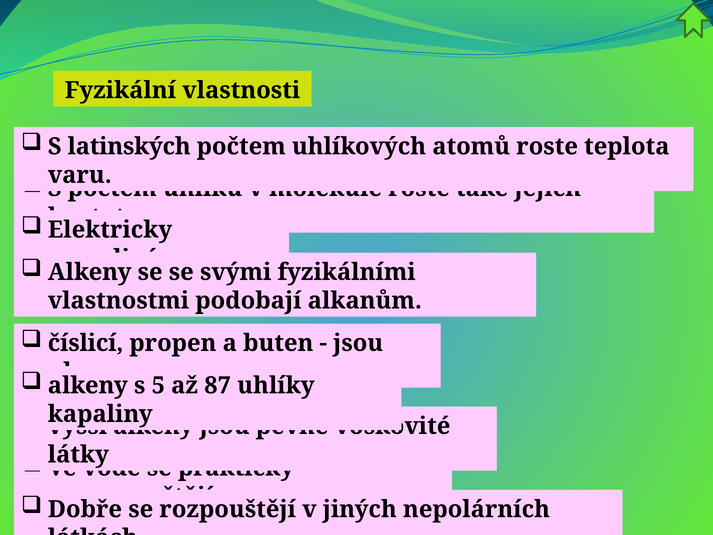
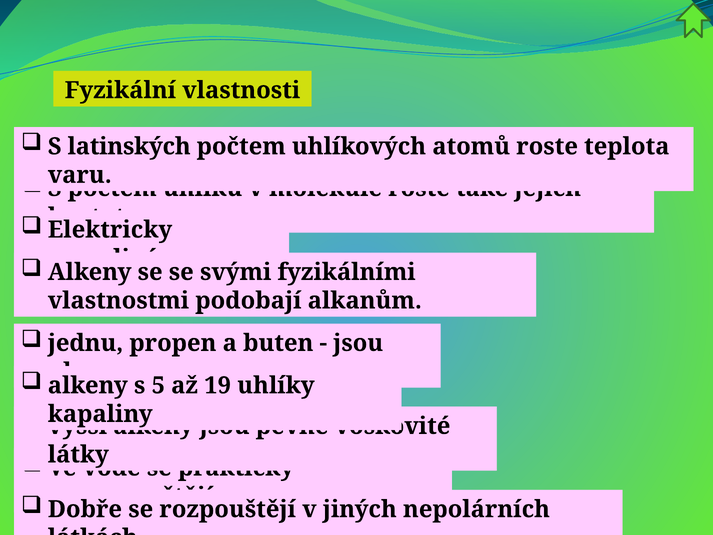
číslicí: číslicí -> jednu (85, 343)
87: 87 -> 19 (218, 385)
